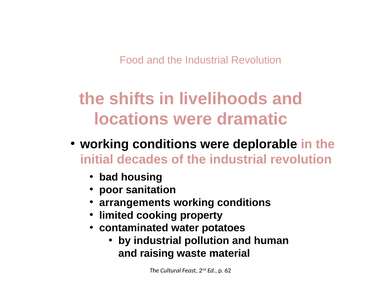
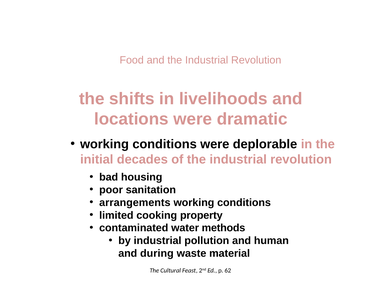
potatoes: potatoes -> methods (223, 228)
raising: raising -> during (157, 254)
